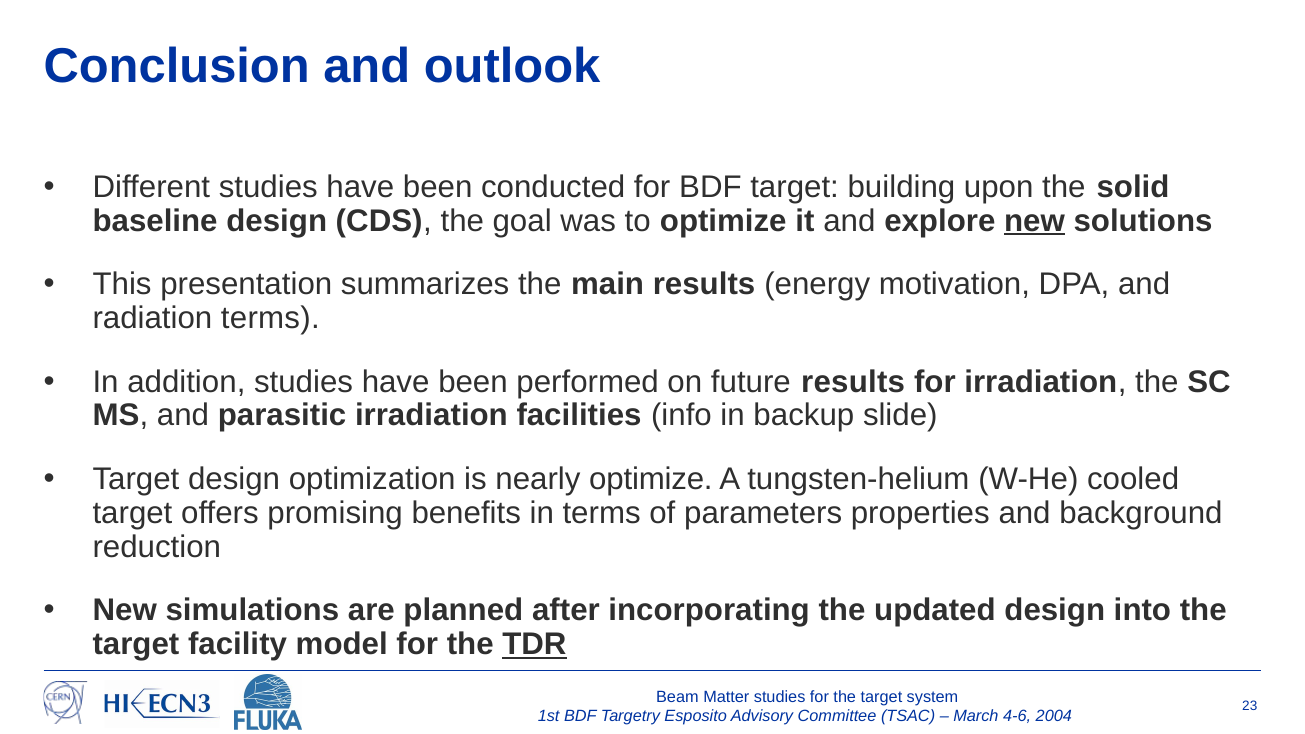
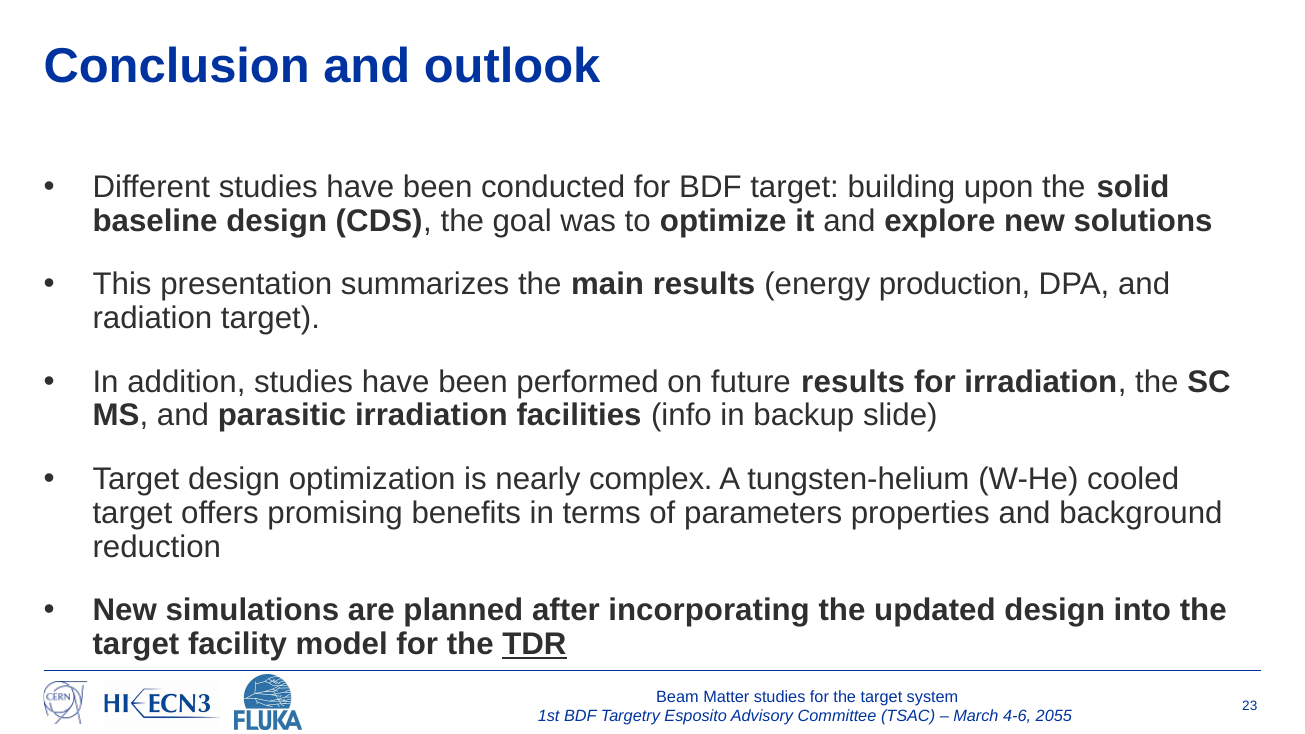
new underline: present -> none (1034, 221)
motivation: motivation -> production (955, 285)
radiation terms: terms -> target (270, 318)
nearly optimize: optimize -> complex (651, 479)
2004: 2004 -> 2055 (1054, 716)
